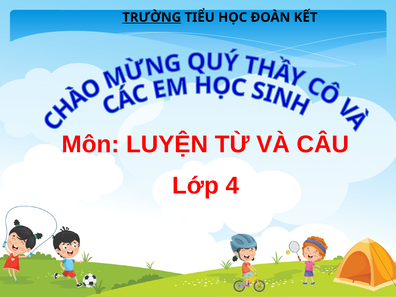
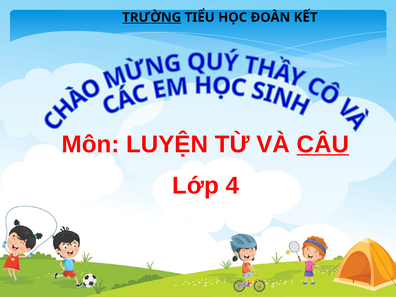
CÂU underline: none -> present (323, 144)
